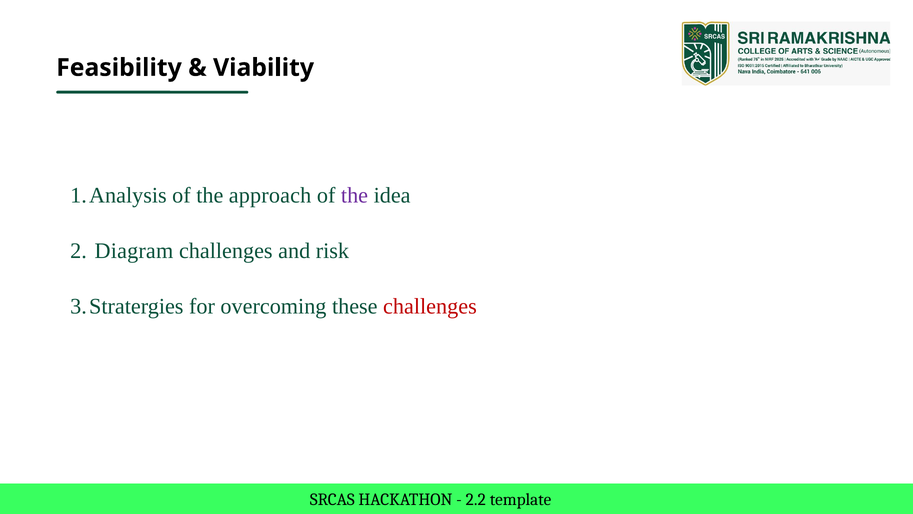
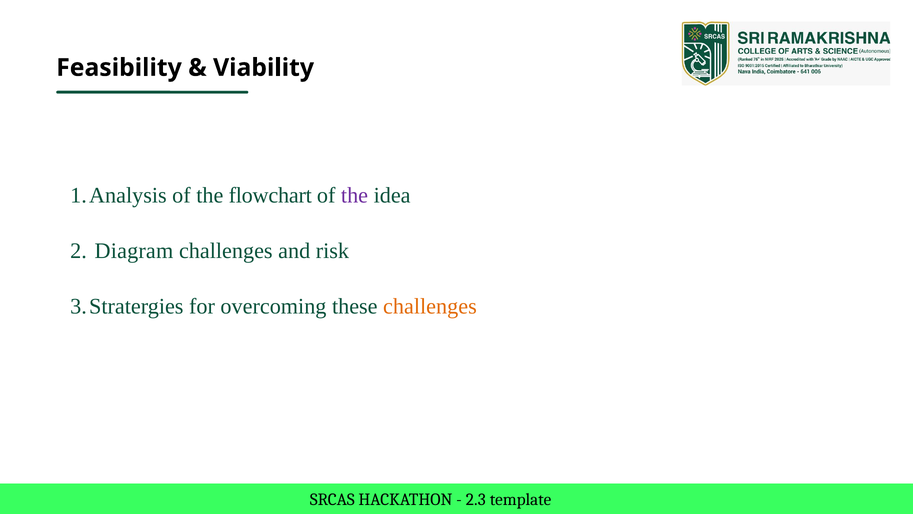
approach: approach -> flowchart (270, 195)
challenges colour: red -> orange (430, 306)
2.2: 2.2 -> 2.3 (476, 499)
